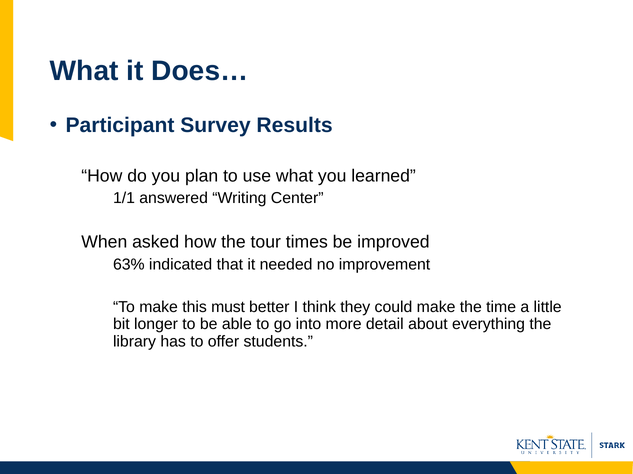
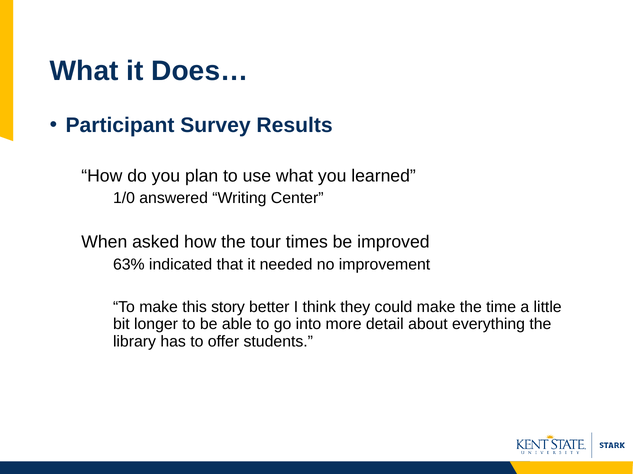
1/1: 1/1 -> 1/0 (124, 198)
must: must -> story (228, 308)
